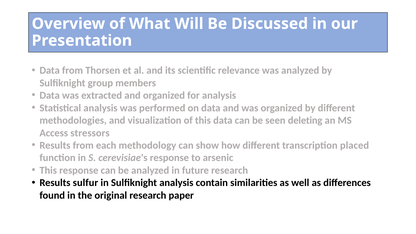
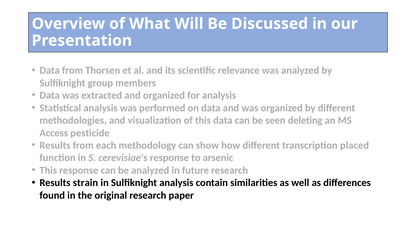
stressors: stressors -> pesticide (90, 133)
sulfur: sulfur -> strain (85, 183)
